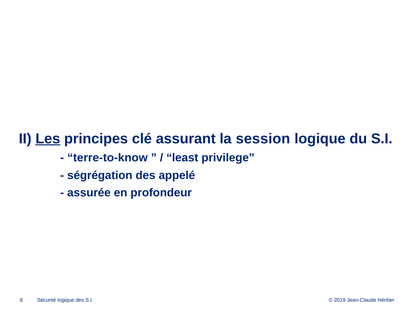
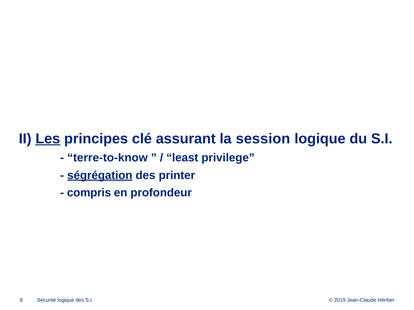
ségrégation underline: none -> present (100, 176)
appelé: appelé -> printer (177, 176)
assurée: assurée -> compris (89, 193)
